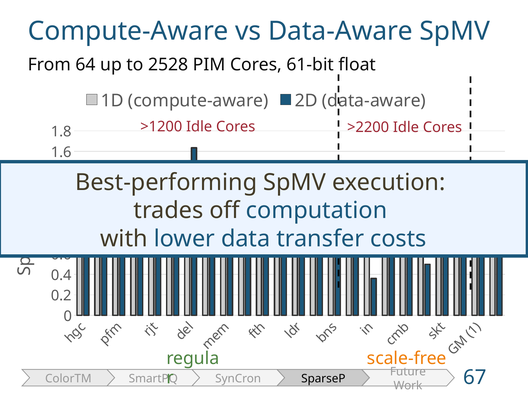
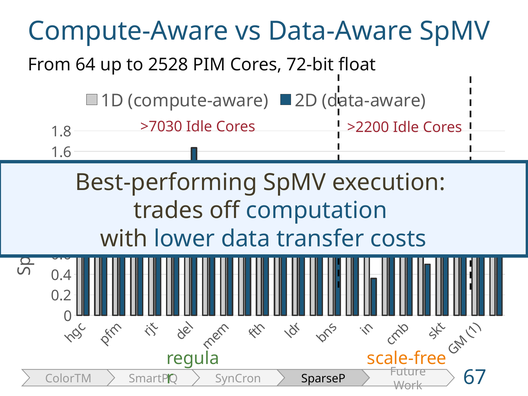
61-bit: 61-bit -> 72-bit (310, 65)
>1200: >1200 -> >7030 (161, 126)
